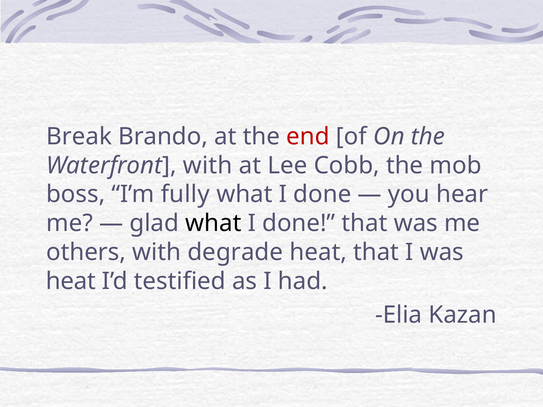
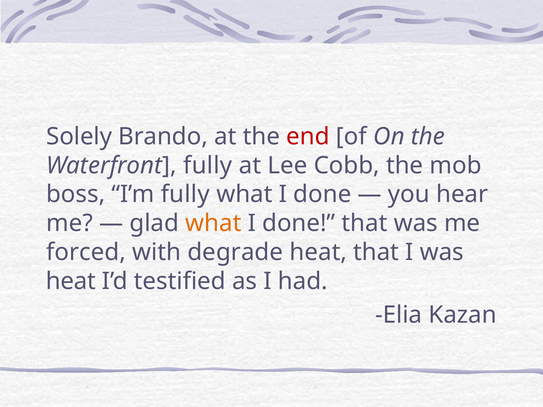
Break: Break -> Solely (79, 137)
Waterfront with: with -> fully (208, 165)
what colour: black -> orange (213, 223)
others: others -> forced (86, 252)
